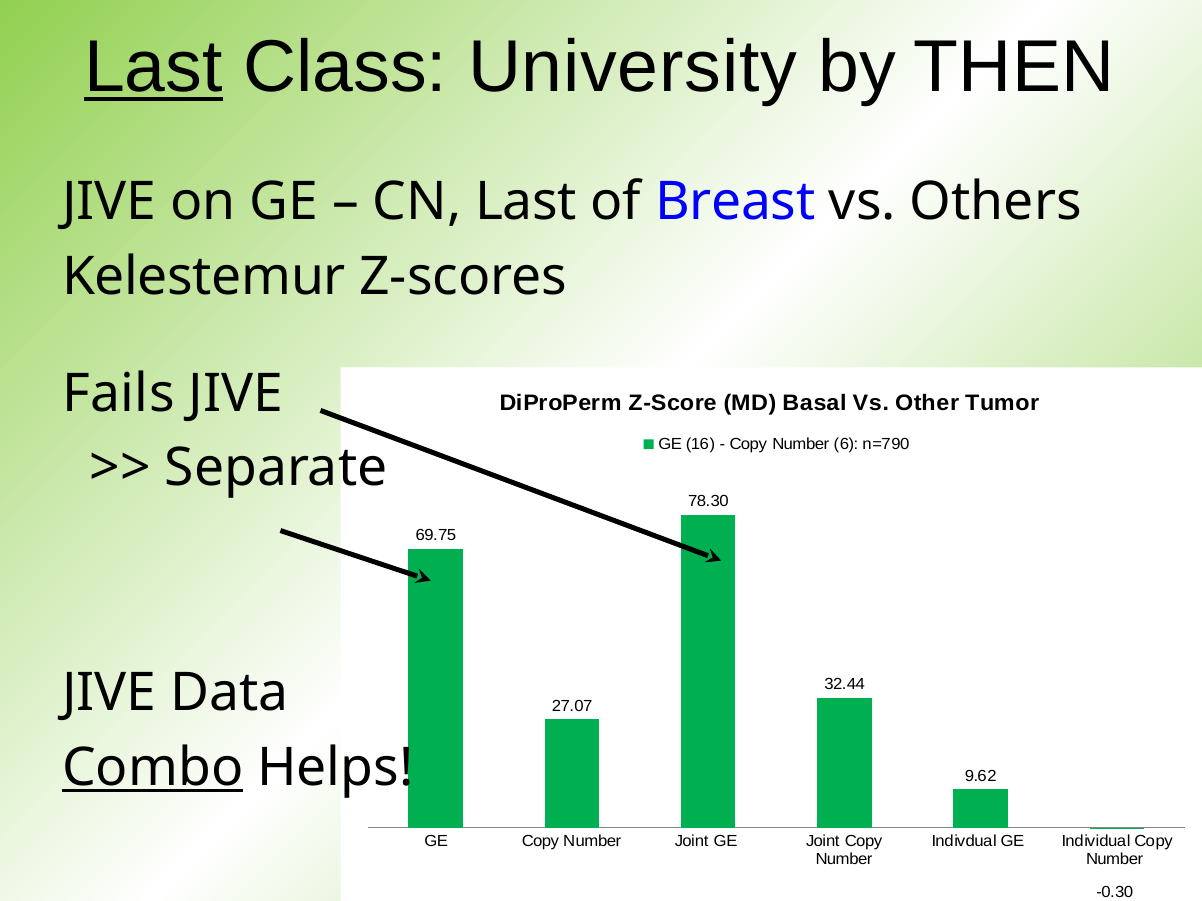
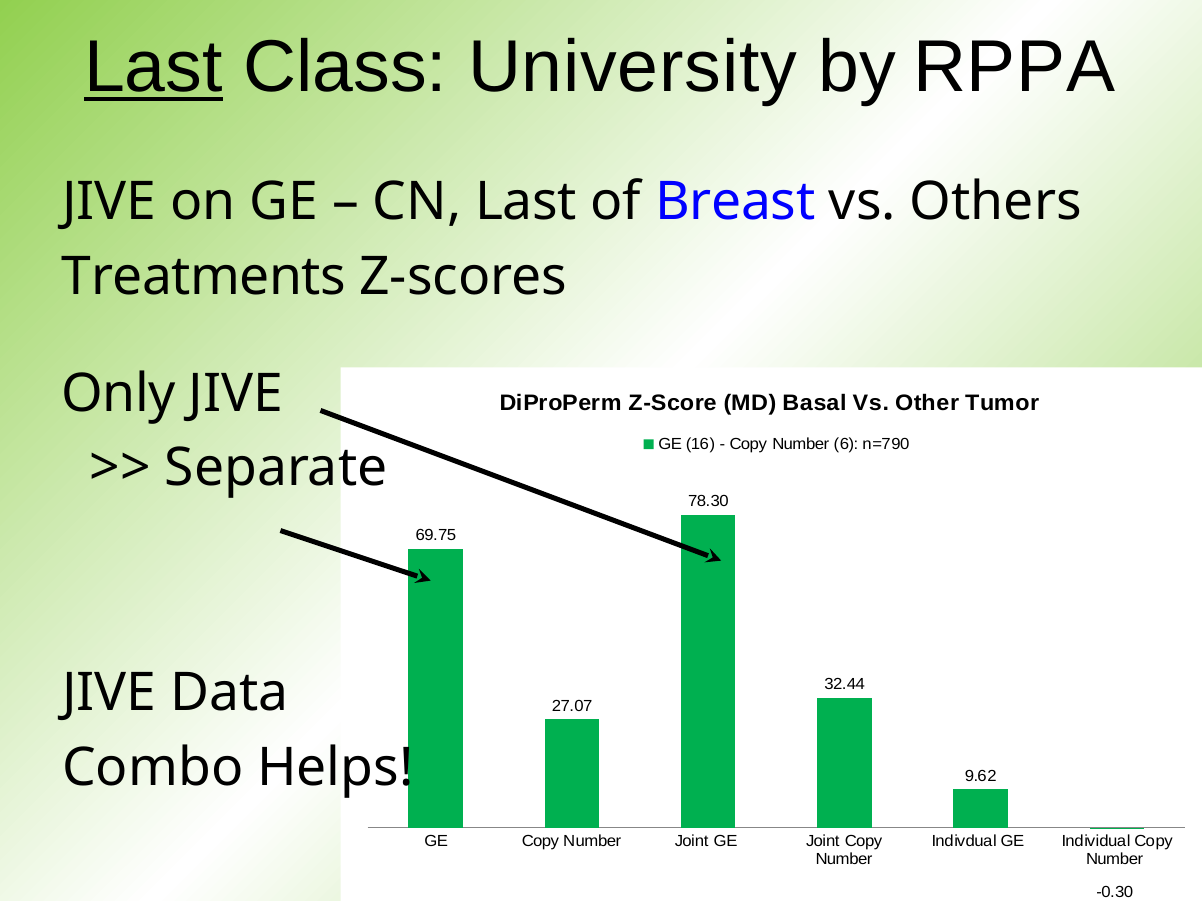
THEN: THEN -> RPPA (1014, 67)
Kelestemur: Kelestemur -> Treatments (204, 277)
Fails: Fails -> Only (119, 394)
Combo underline: present -> none (153, 768)
